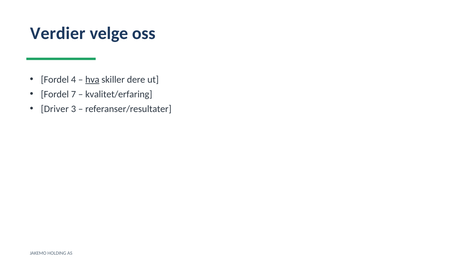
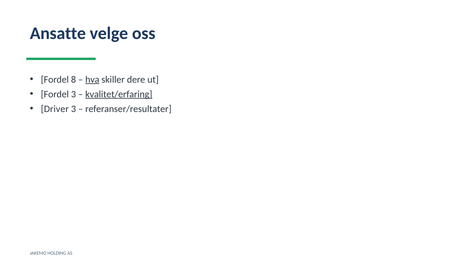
Verdier: Verdier -> Ansatte (58, 33)
4: 4 -> 8 (74, 79)
Fordel 7: 7 -> 3 (74, 94)
kvalitet/erfaring underline: none -> present (119, 94)
